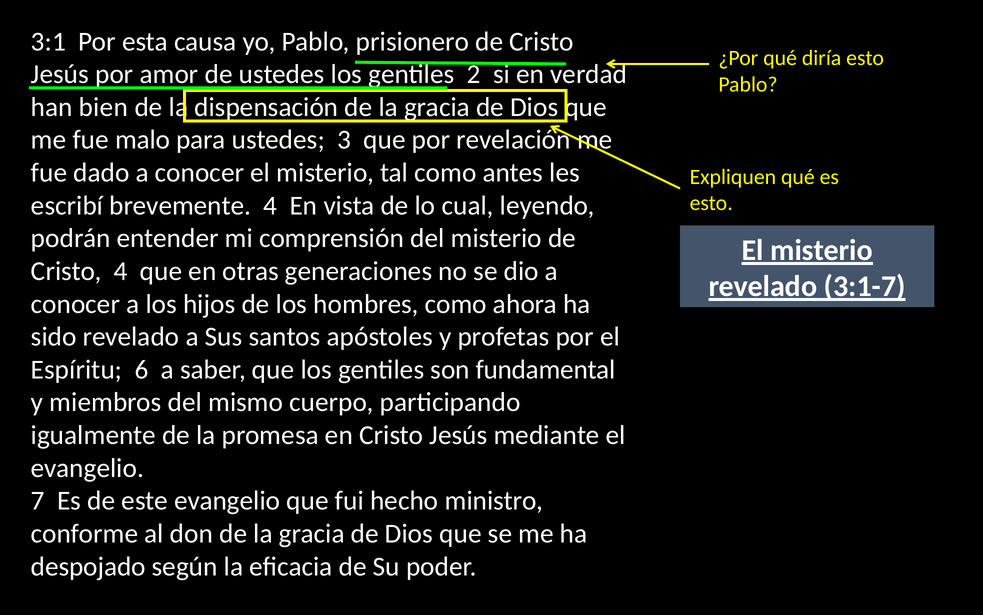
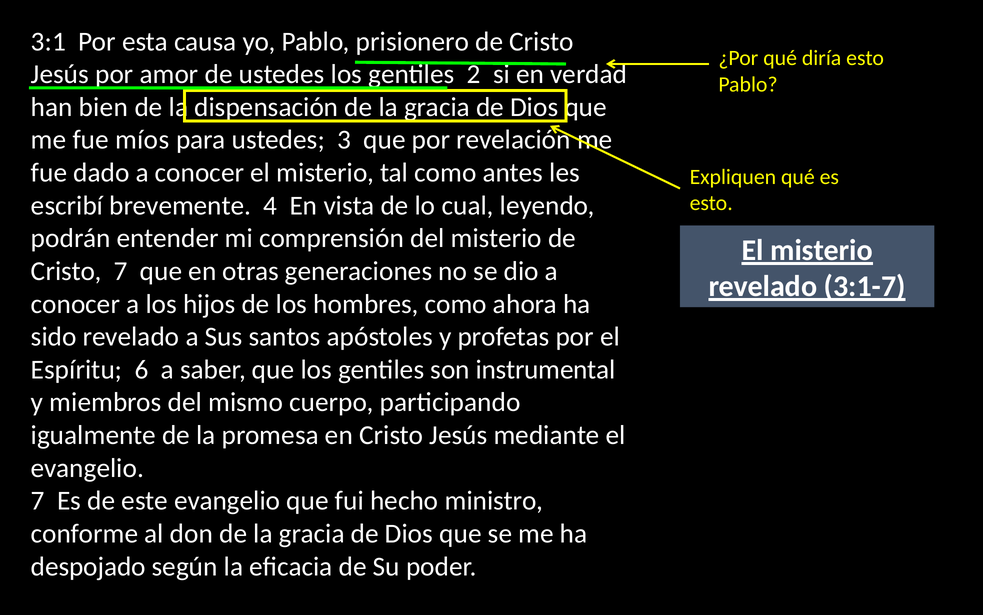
malo: malo -> míos (142, 140)
Cristo 4: 4 -> 7 (121, 271)
fundamental: fundamental -> instrumental (546, 369)
